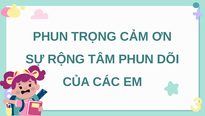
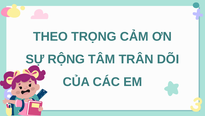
PHUN: PHUN -> THEO (50, 36)
TÂM PHUN: PHUN -> TRÂN (136, 59)
